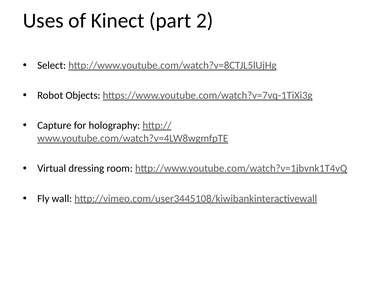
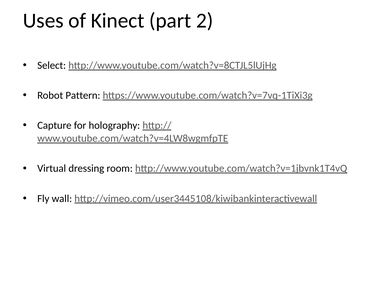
Objects: Objects -> Pattern (83, 95)
